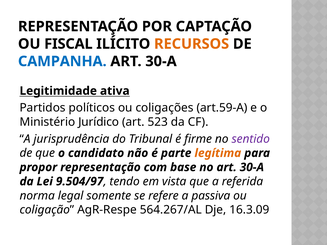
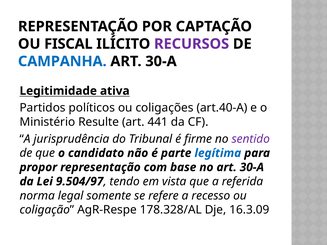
RECURSOS colour: orange -> purple (192, 44)
art.59-A: art.59-A -> art.40-A (222, 108)
Jurídico: Jurídico -> Resulte (99, 122)
523: 523 -> 441 (158, 122)
legítima colour: orange -> blue (218, 153)
passiva: passiva -> recesso (211, 196)
564.267/AL: 564.267/AL -> 178.328/AL (171, 210)
